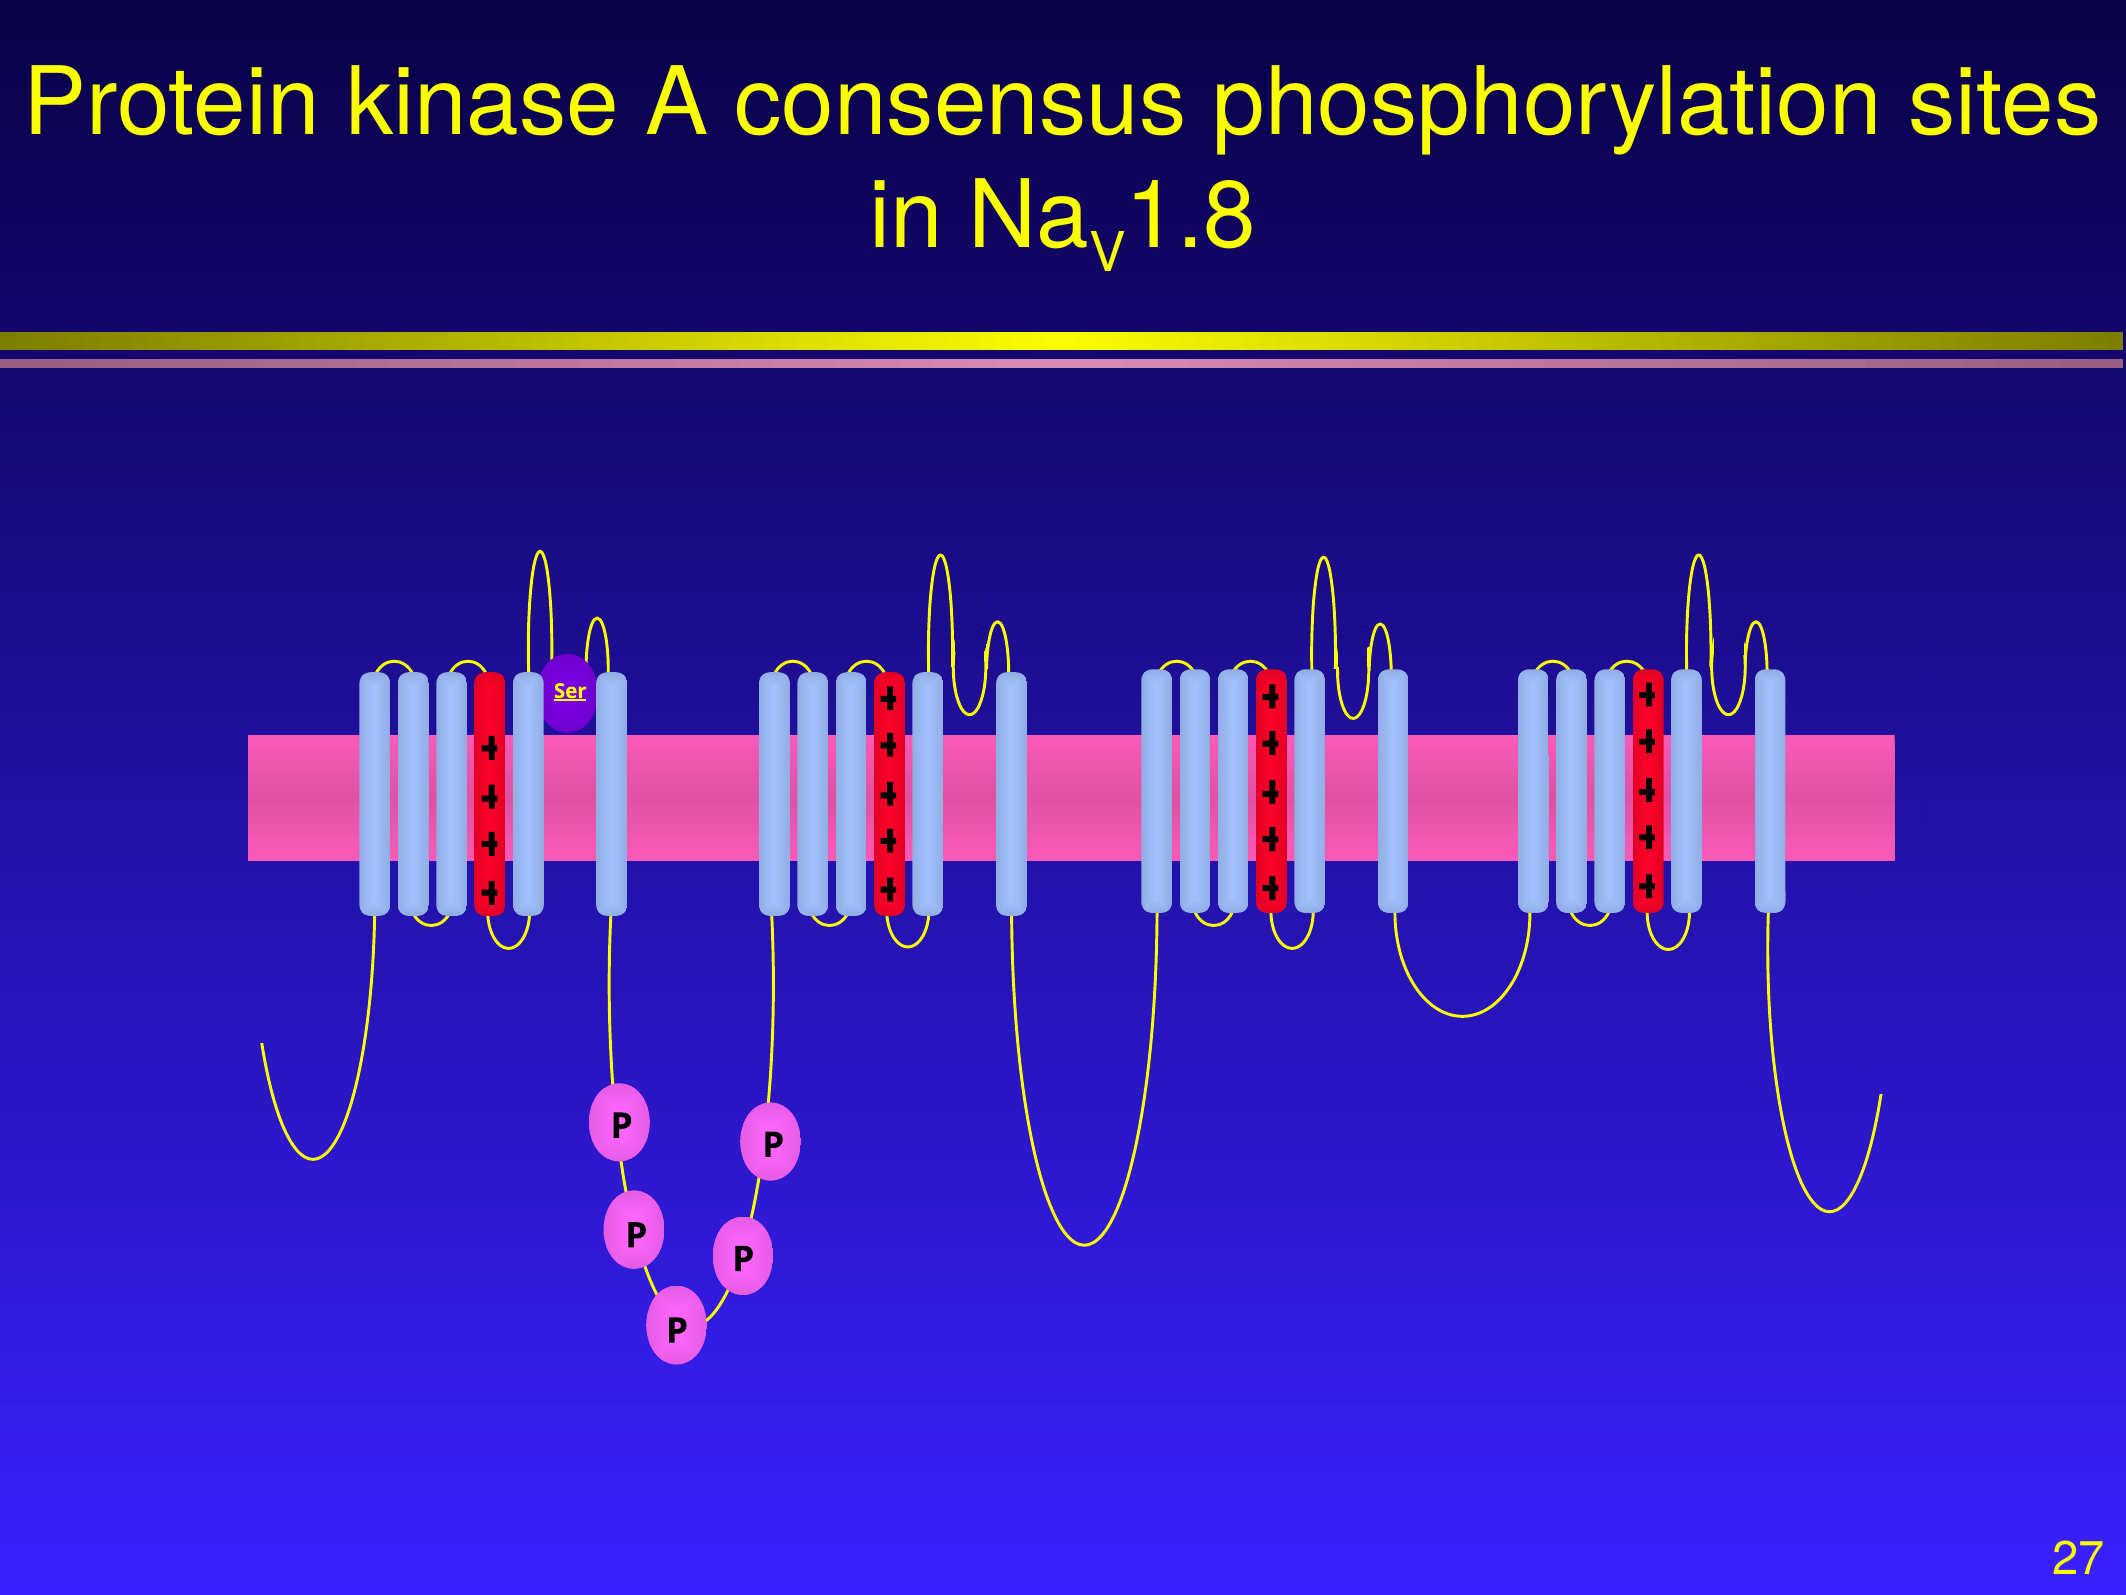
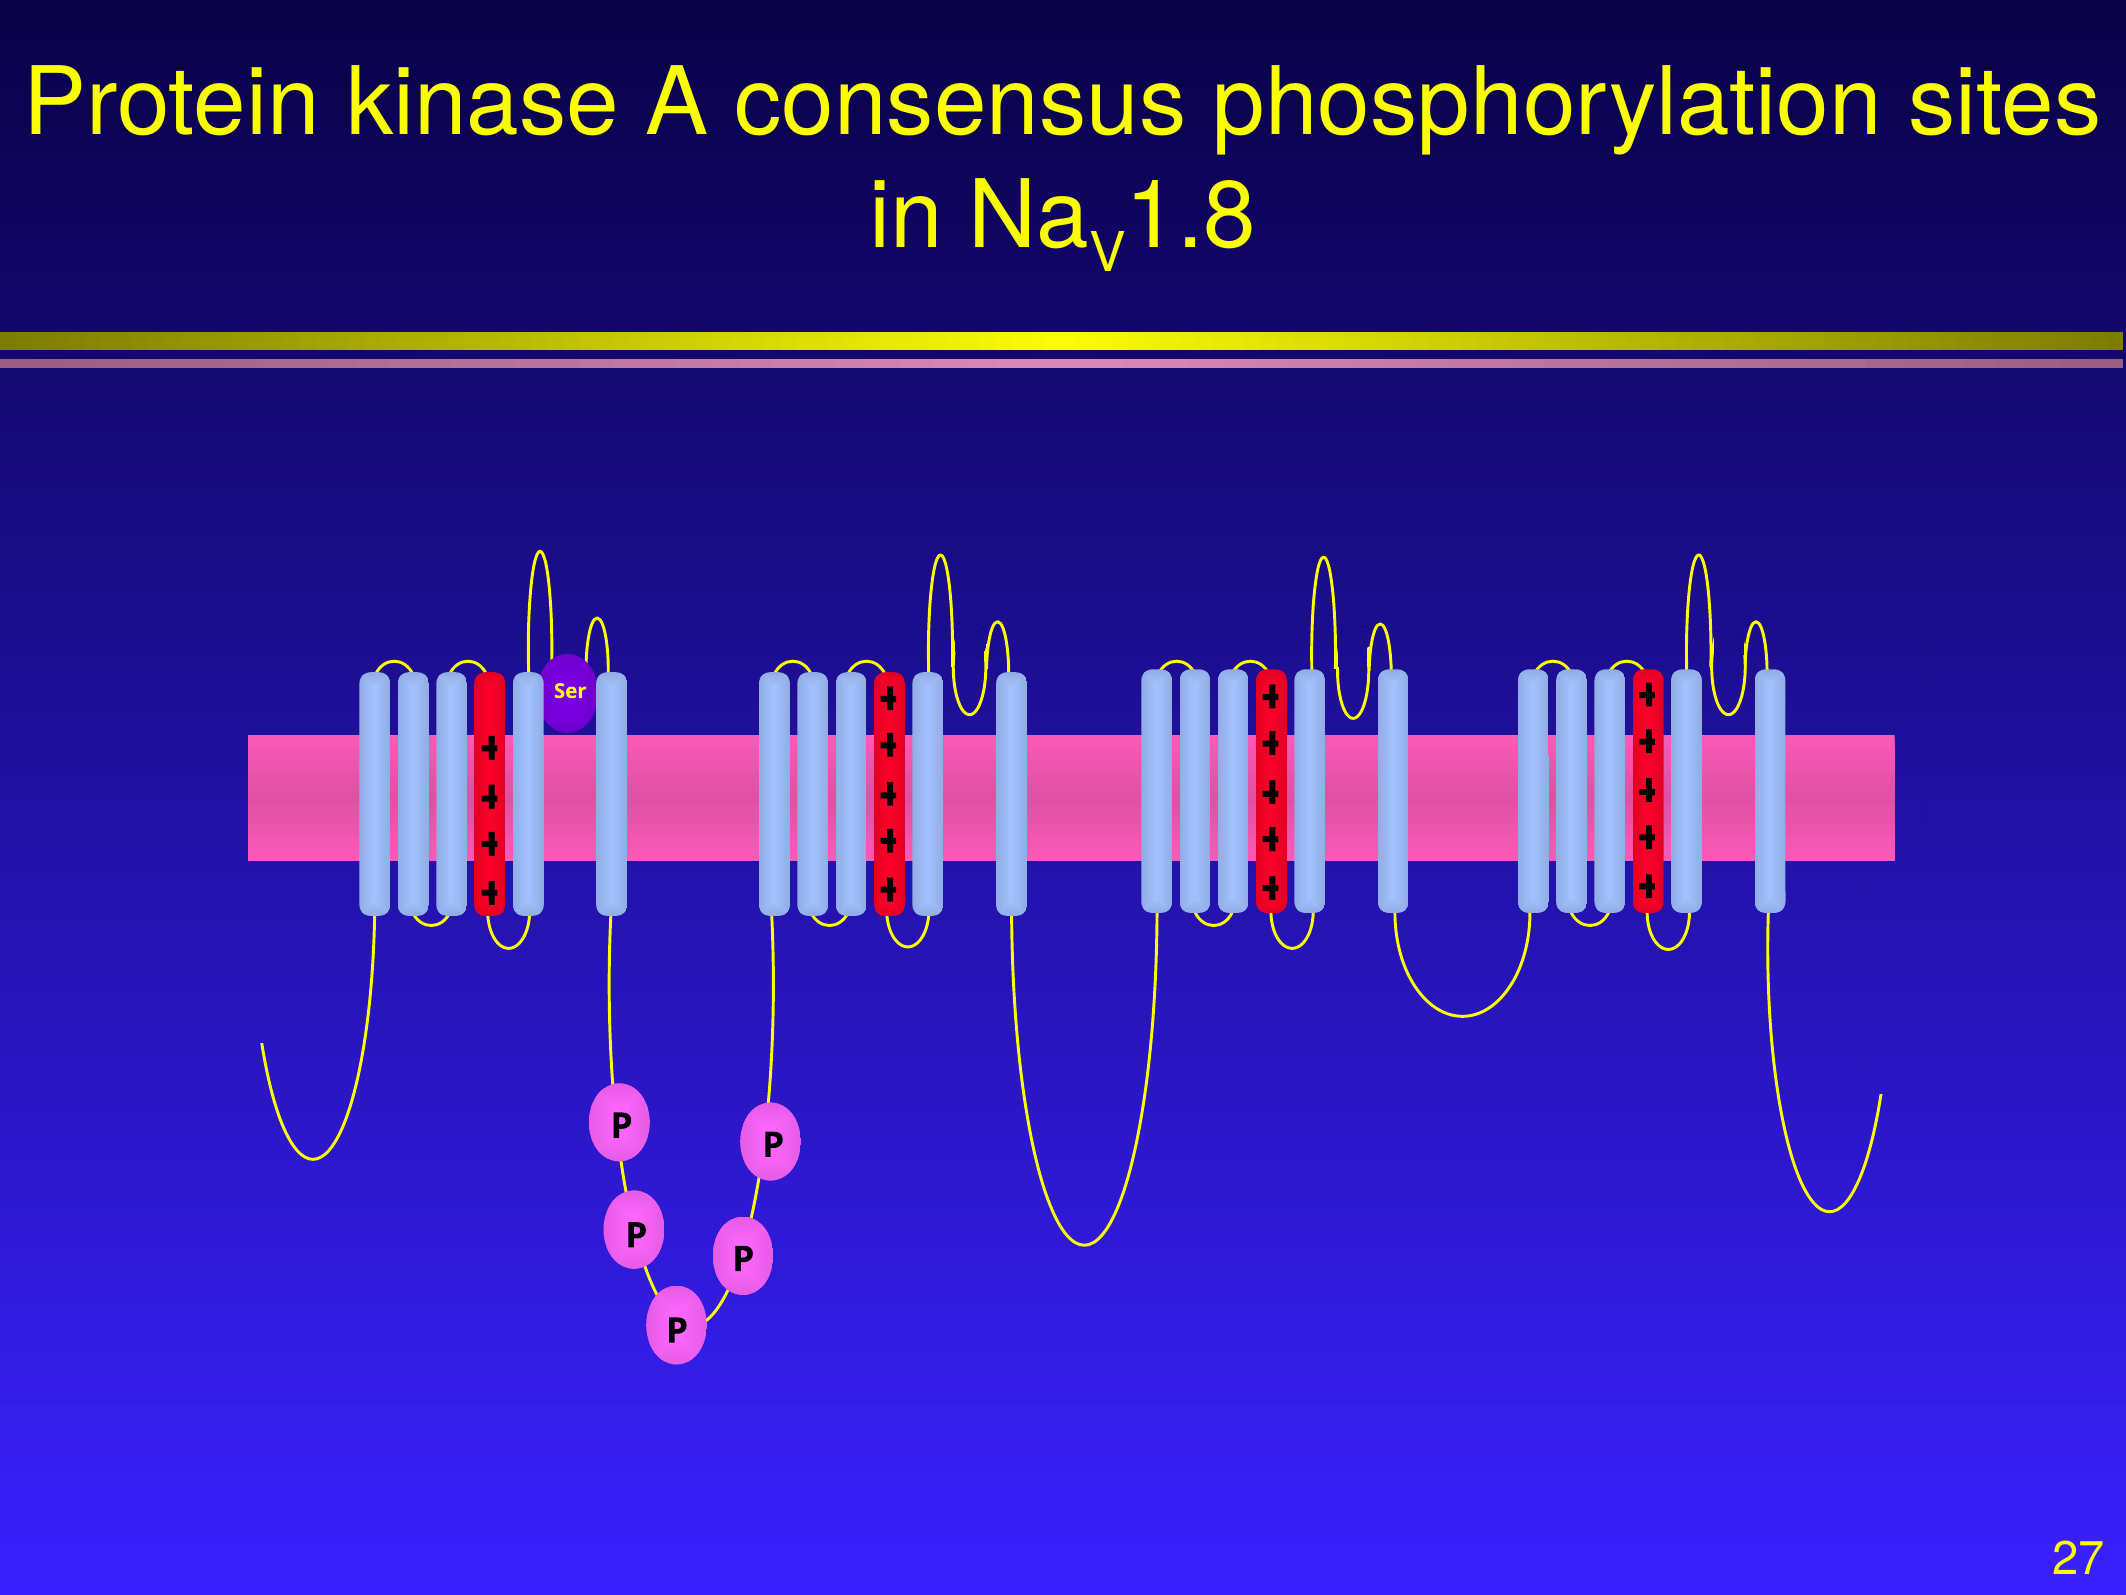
Ser underline: present -> none (570, 691)
